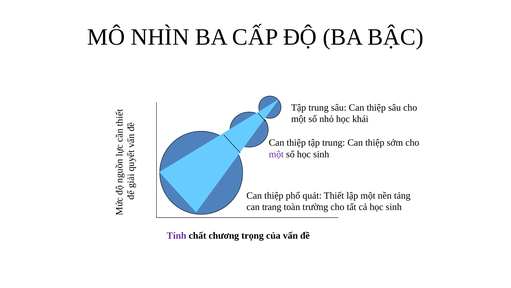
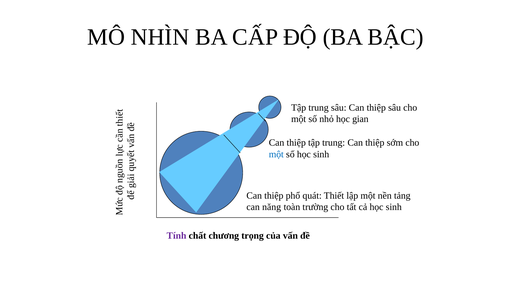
khái: khái -> gian (360, 119)
một colour: purple -> blue (276, 154)
trang: trang -> năng (272, 207)
